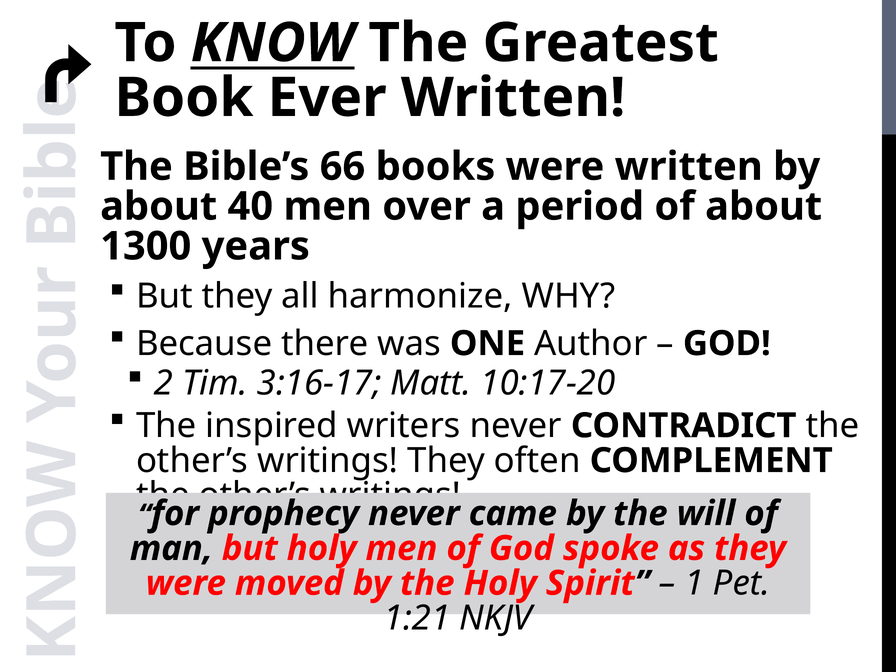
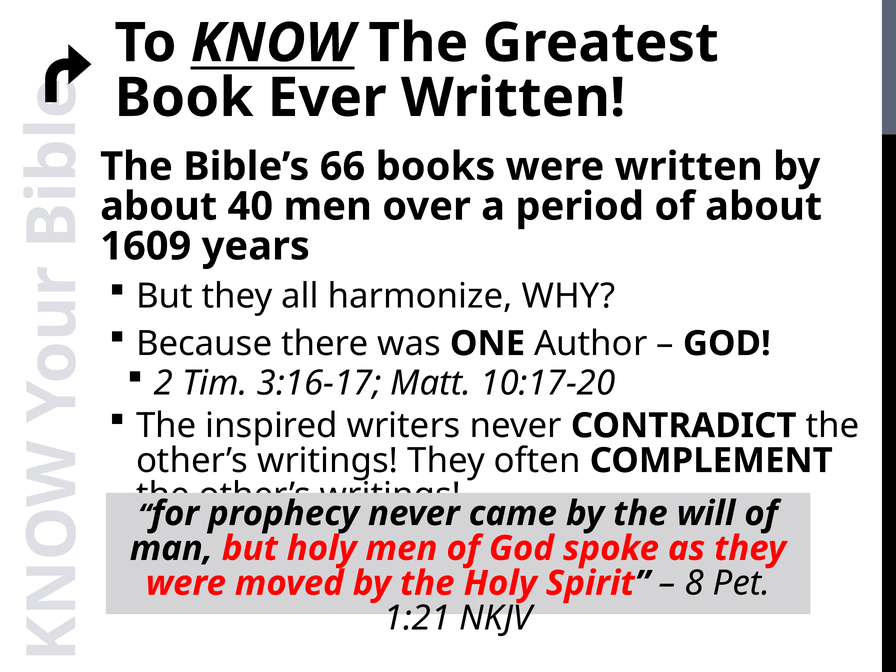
1300: 1300 -> 1609 (146, 246)
1: 1 -> 8 (694, 583)
